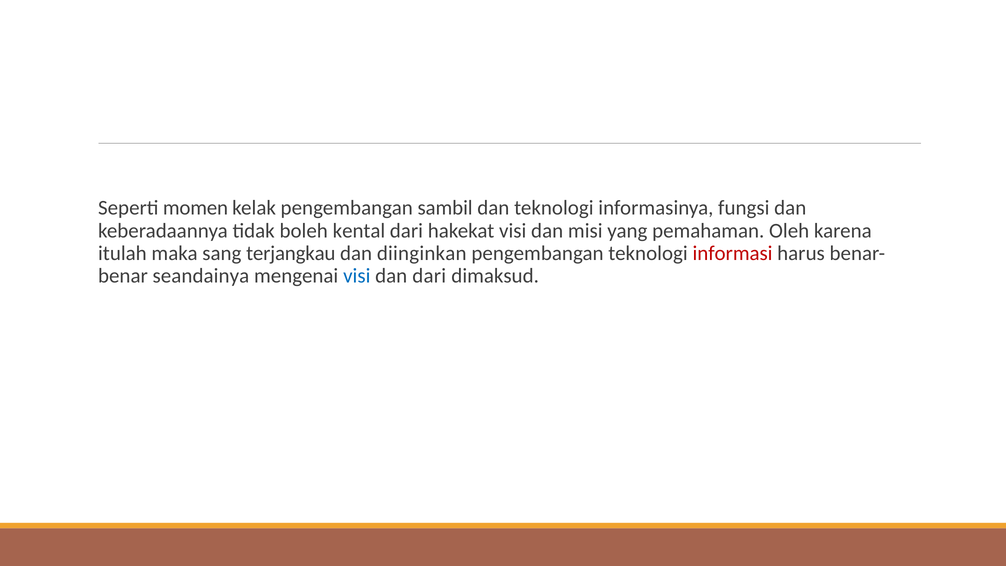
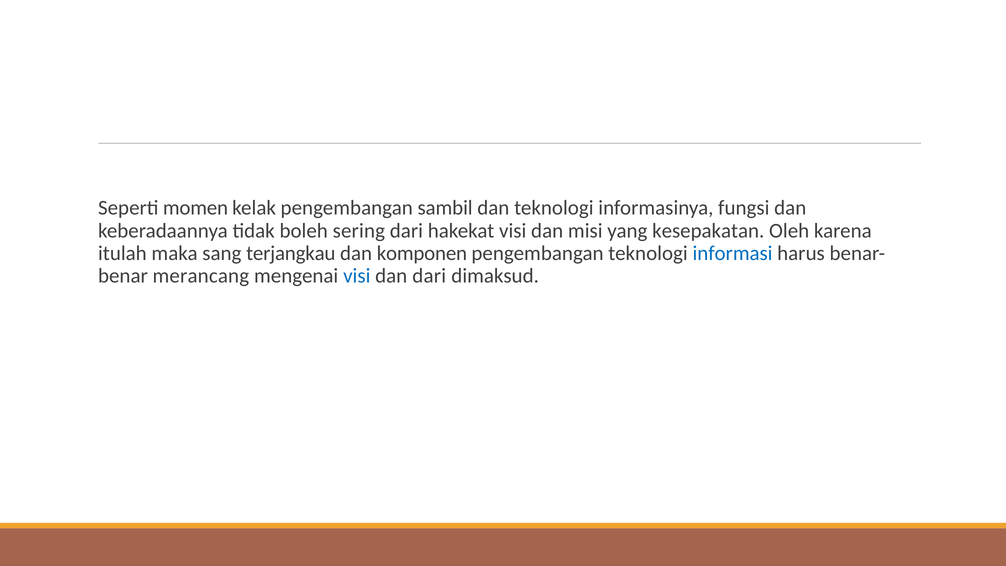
kental: kental -> sering (359, 231)
pemahaman: pemahaman -> kesepakatan (708, 231)
diinginkan: diinginkan -> komponen (422, 253)
informasi colour: red -> blue (733, 253)
seandainya: seandainya -> merancang (201, 276)
